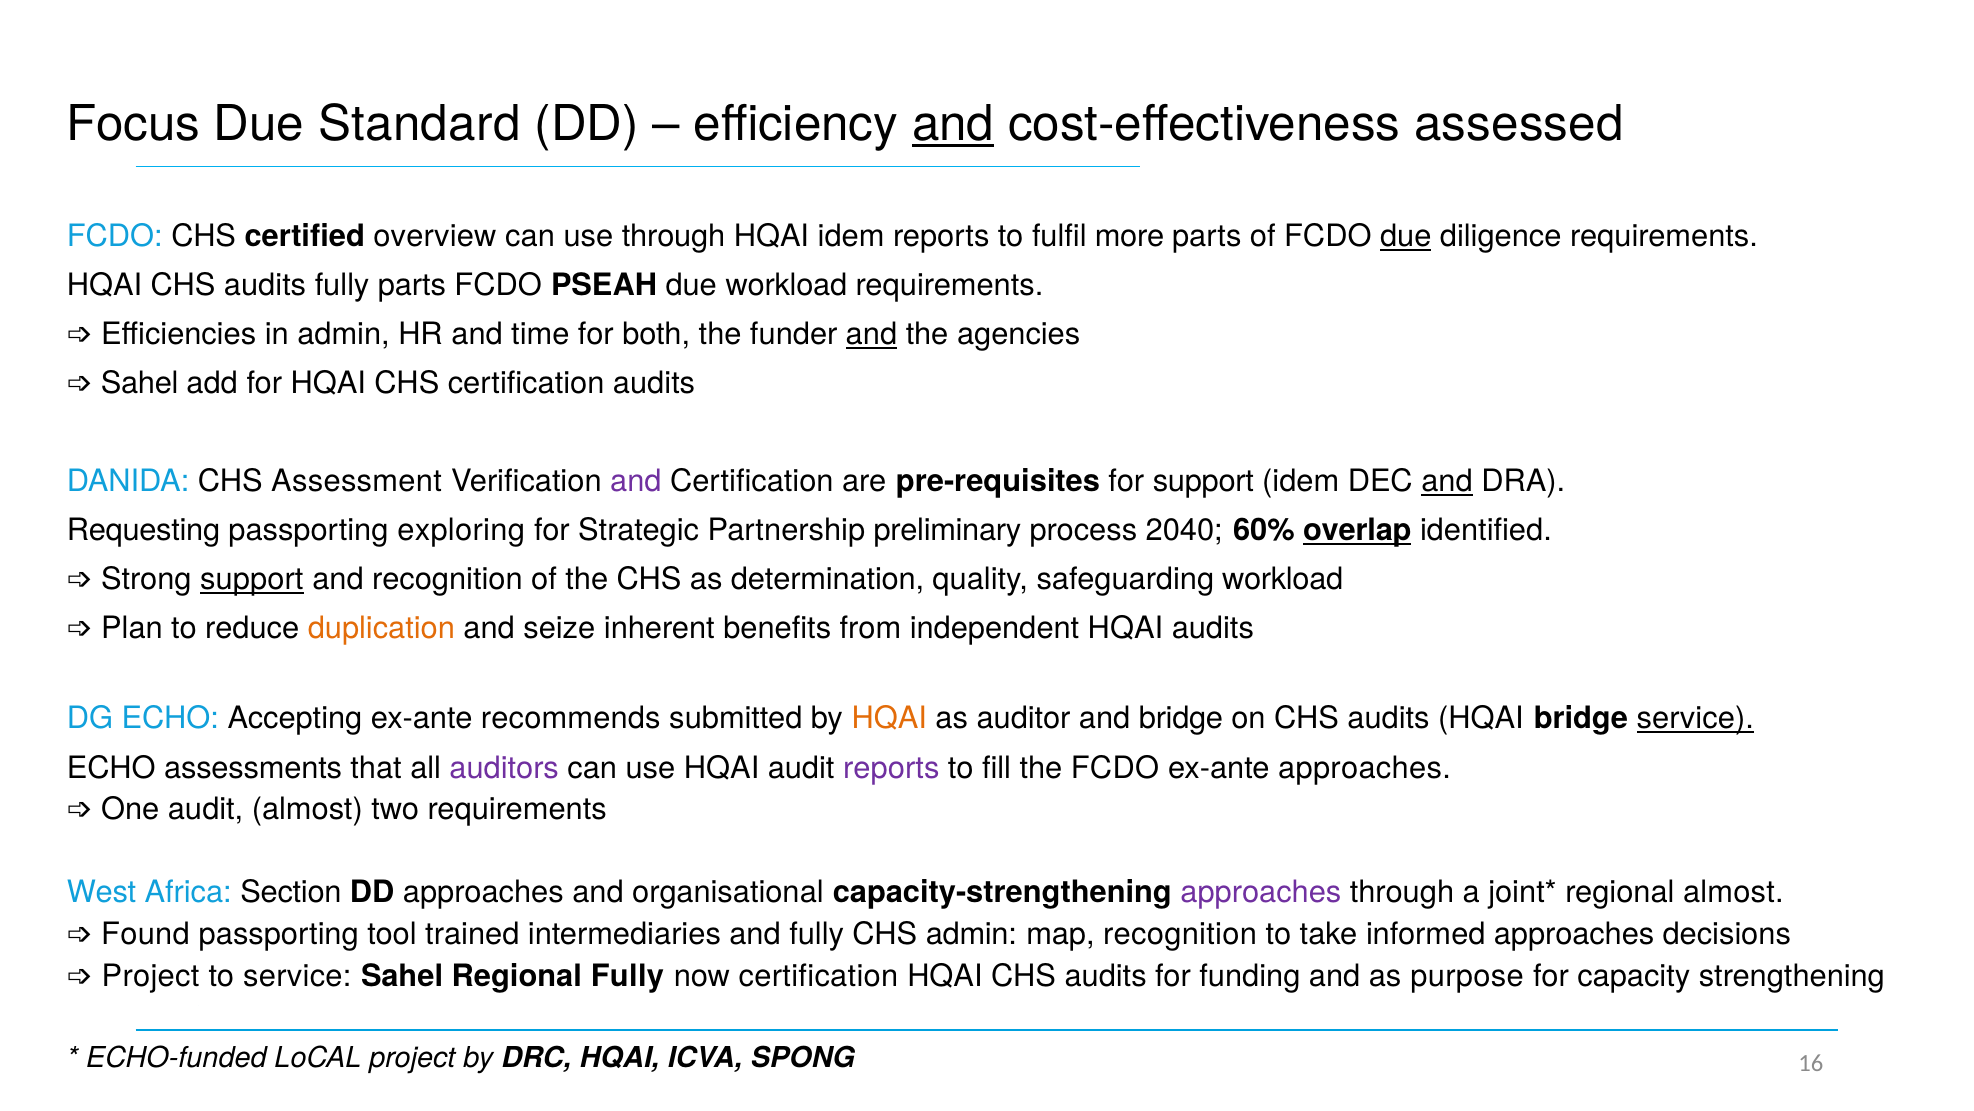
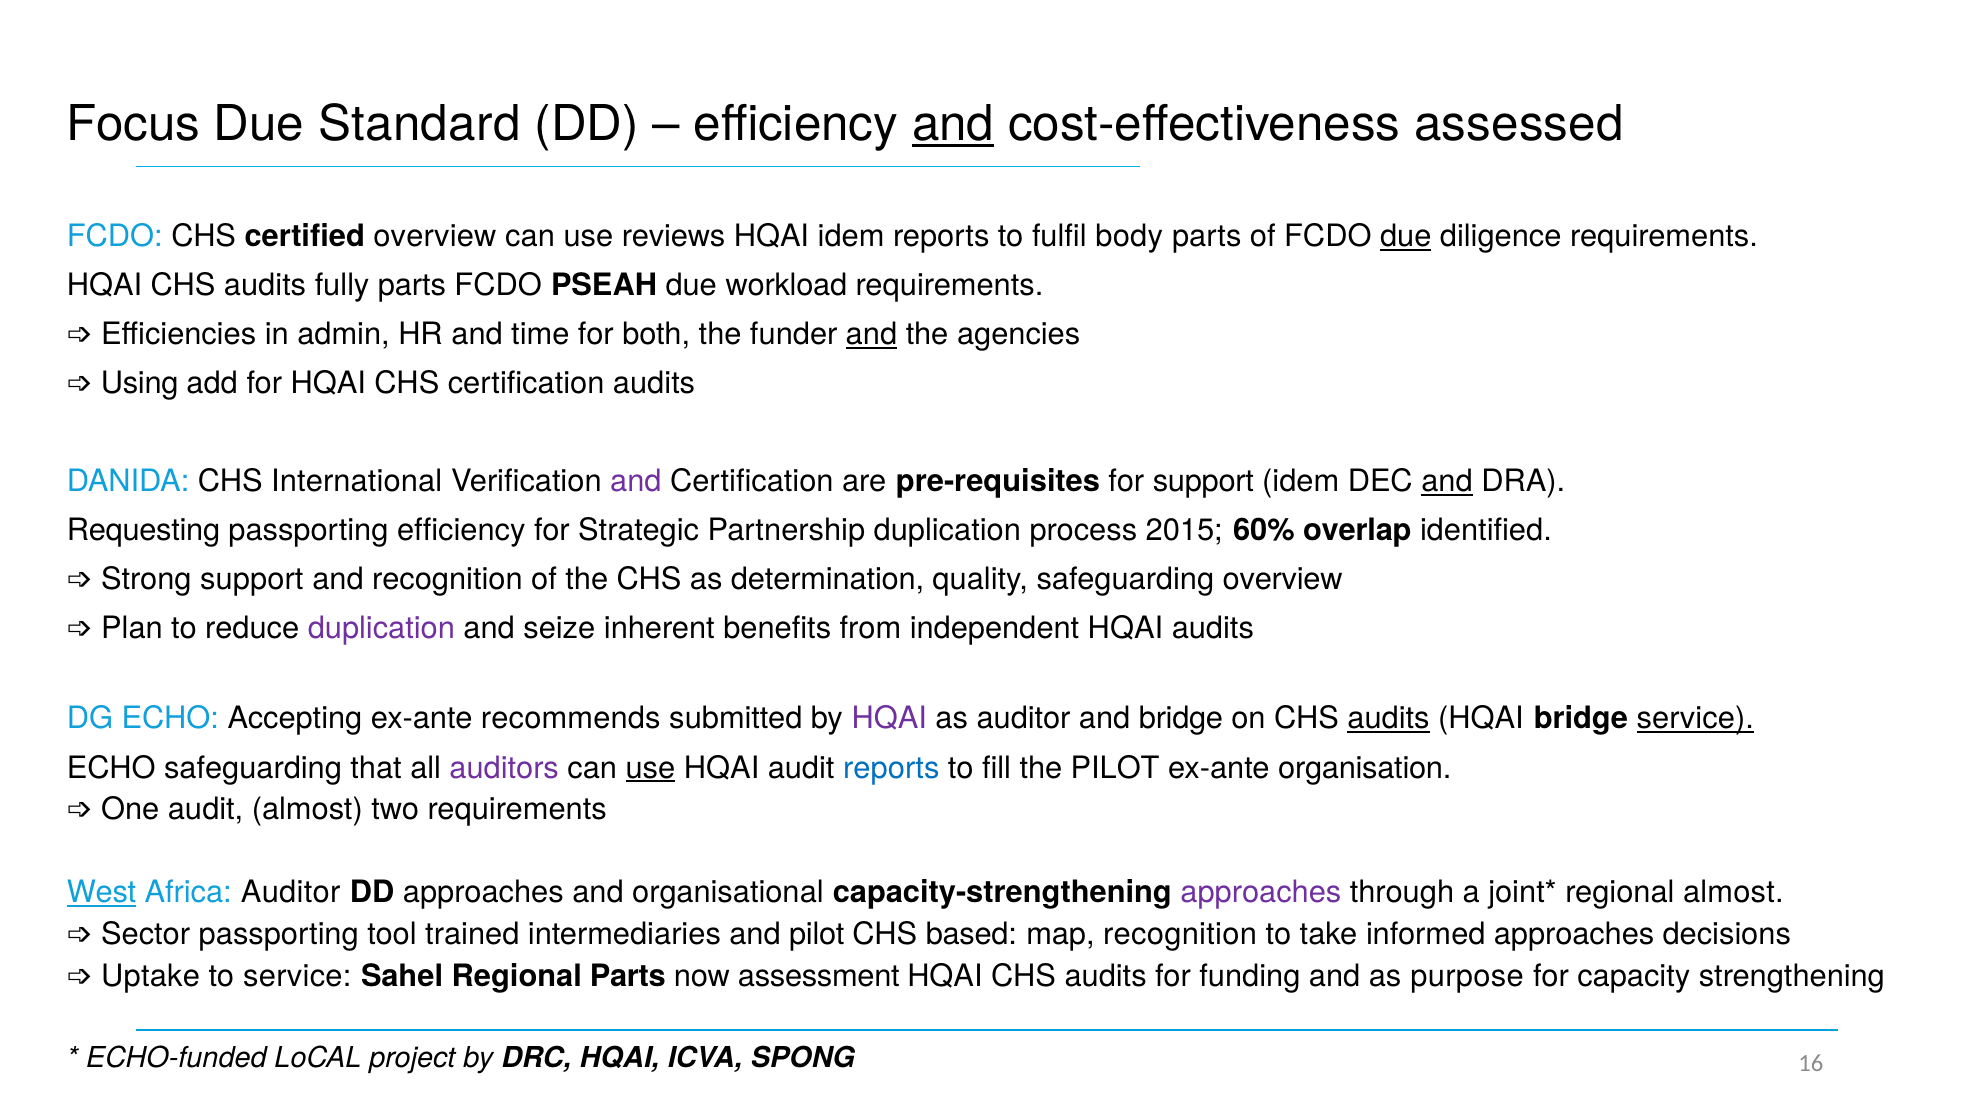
use through: through -> reviews (674, 237)
more: more -> body (1129, 237)
Sahel: Sahel -> Using (140, 383)
Assessment: Assessment -> International (357, 481)
passporting exploring: exploring -> efficiency (461, 530)
Partnership preliminary: preliminary -> duplication (947, 530)
2040: 2040 -> 2015 (1184, 530)
overlap underline: present -> none (1357, 530)
support underline: present -> none (252, 579)
safeguarding workload: workload -> overview (1283, 579)
duplication colour: orange -> purple (381, 628)
HQAI colour: orange -> purple (889, 718)
audits underline: none -> present (1388, 718)
ECHO assessments: assessments -> safeguarding (253, 768)
use underline: none -> present (650, 768)
reports colour: purple -> blue (891, 768)
the FCDO: FCDO -> PILOT (1115, 768)
ex-ante approaches: approaches -> organisation (1365, 768)
West underline: none -> present (102, 892)
Africa Section: Section -> Auditor (291, 892)
Found: Found -> Sector (146, 934)
and fully: fully -> pilot (817, 934)
CHS admin: admin -> based (971, 934)
Project: Project -> Uptake (151, 975)
Regional Fully: Fully -> Parts (628, 975)
now certification: certification -> assessment (819, 975)
